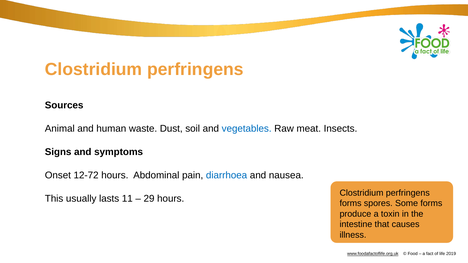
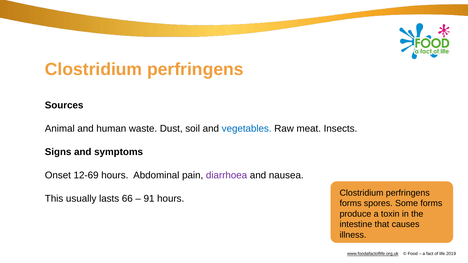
12-72: 12-72 -> 12-69 (86, 175)
diarrhoea colour: blue -> purple (227, 175)
11: 11 -> 66 (127, 199)
29: 29 -> 91 (149, 199)
